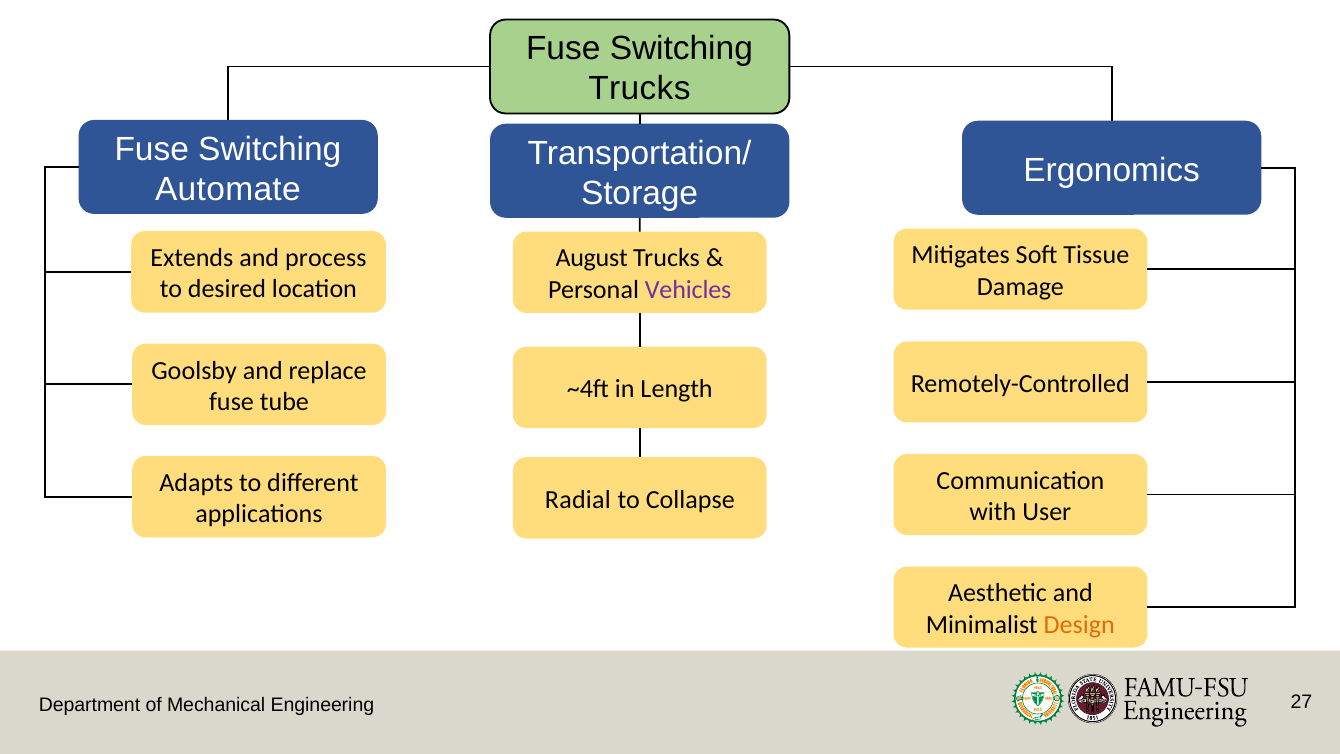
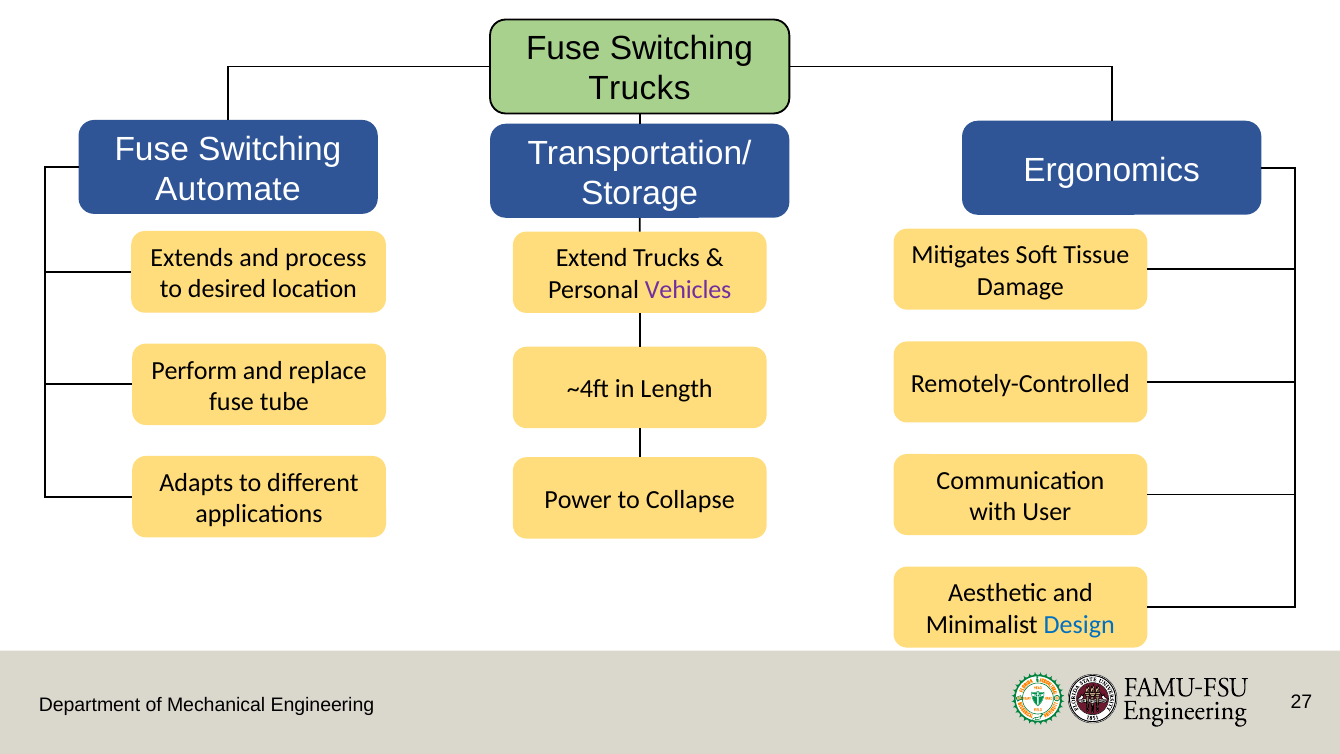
August: August -> Extend (592, 258)
Goolsby: Goolsby -> Perform (194, 370)
Radial: Radial -> Power (578, 499)
Design colour: orange -> blue (1079, 624)
